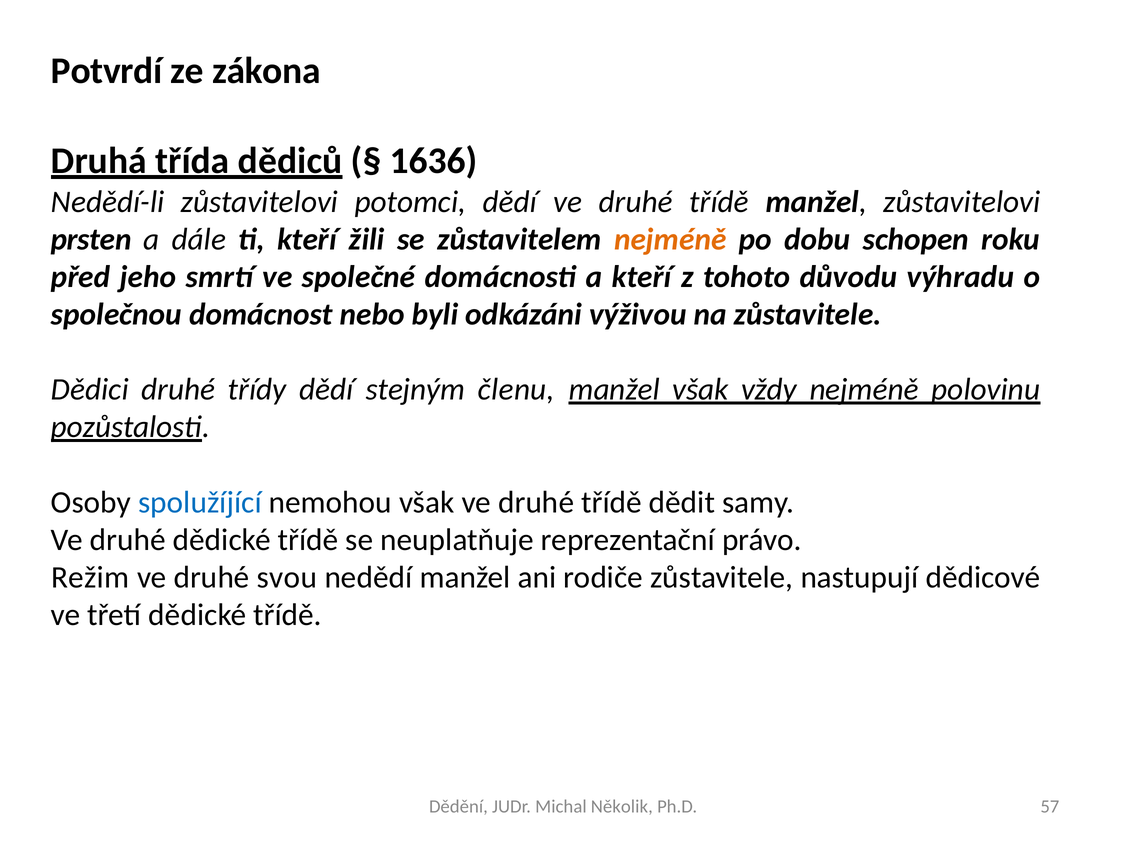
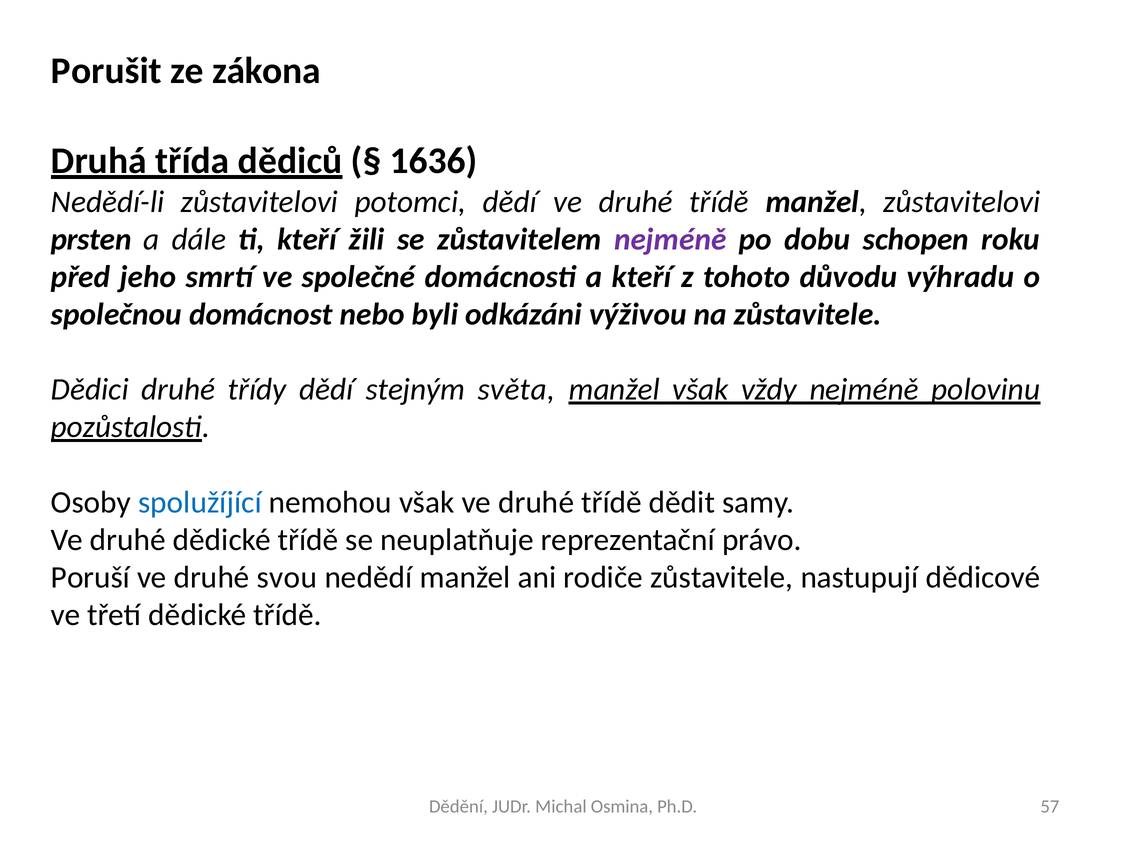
Potvrdí: Potvrdí -> Porušit (106, 71)
nejméně colour: orange -> purple (670, 239)
členu: členu -> světa (516, 390)
Režim: Režim -> Poruší (90, 578)
Několik: Několik -> Osmina (622, 807)
